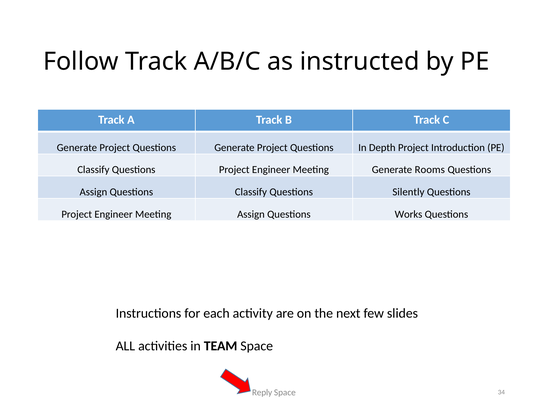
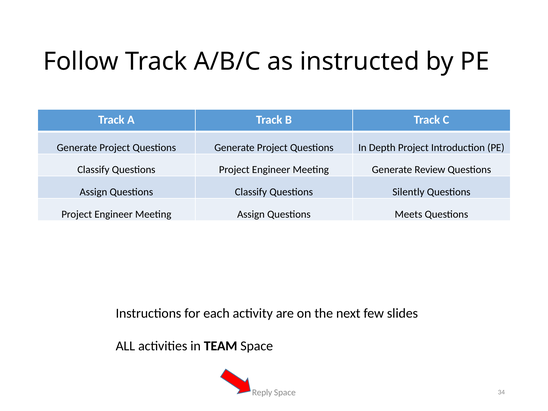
Rooms: Rooms -> Review (430, 170)
Works: Works -> Meets (408, 214)
